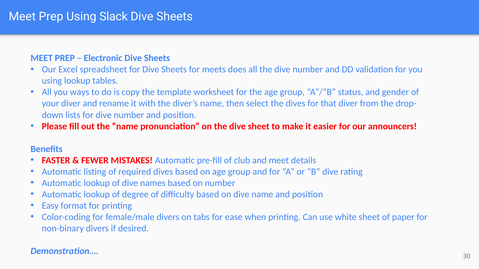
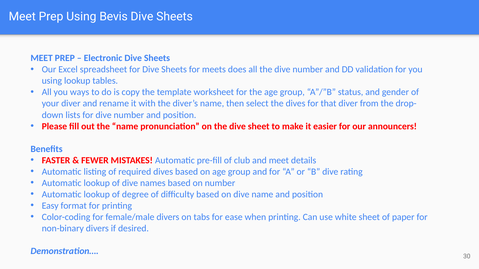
Slack: Slack -> Bevis (114, 17)
